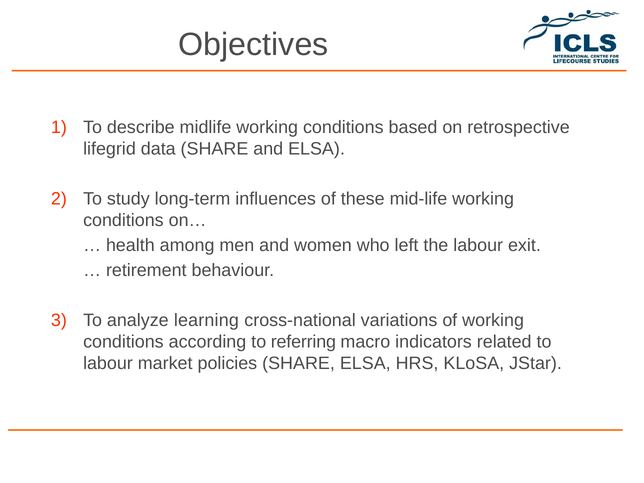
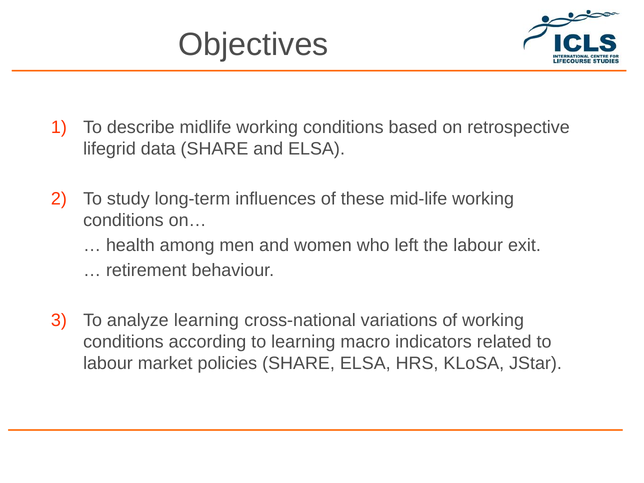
to referring: referring -> learning (303, 342)
